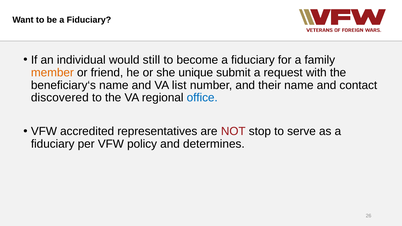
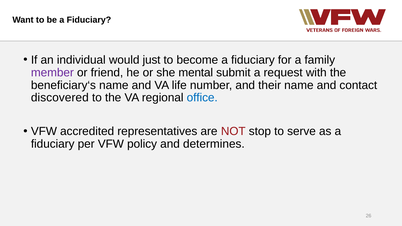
still: still -> just (152, 60)
member colour: orange -> purple (52, 73)
unique: unique -> mental (196, 73)
list: list -> life (179, 85)
